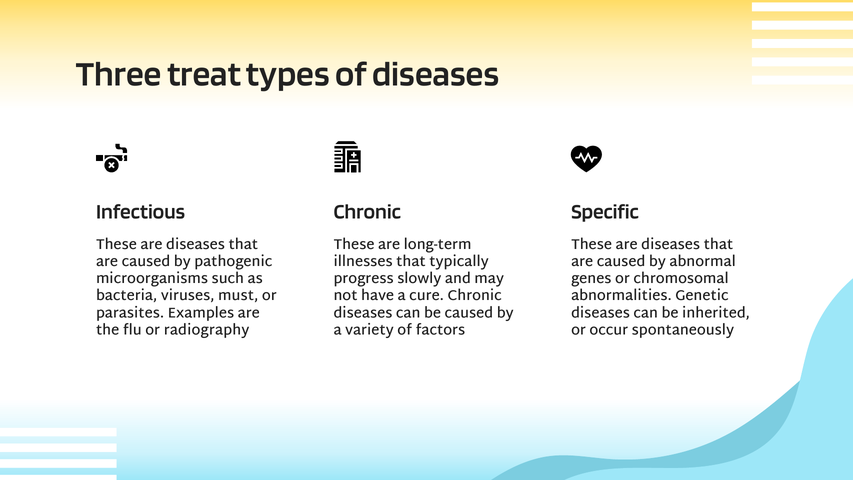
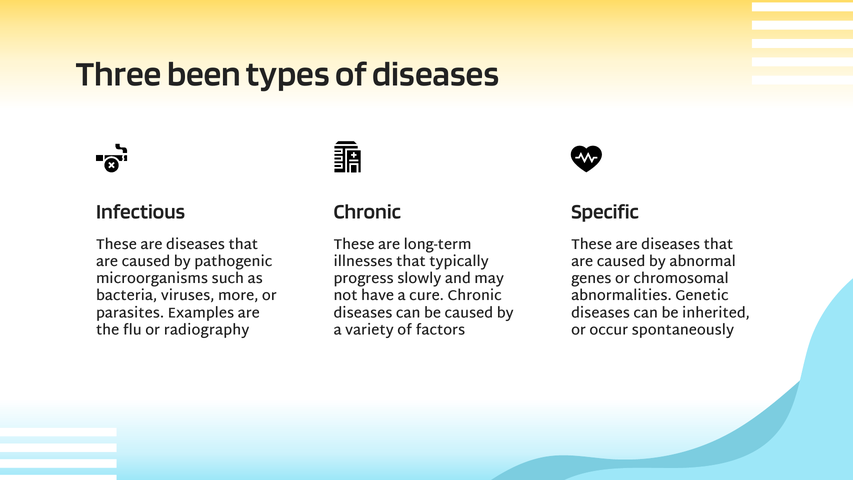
treat: treat -> been (204, 74)
must: must -> more (238, 296)
